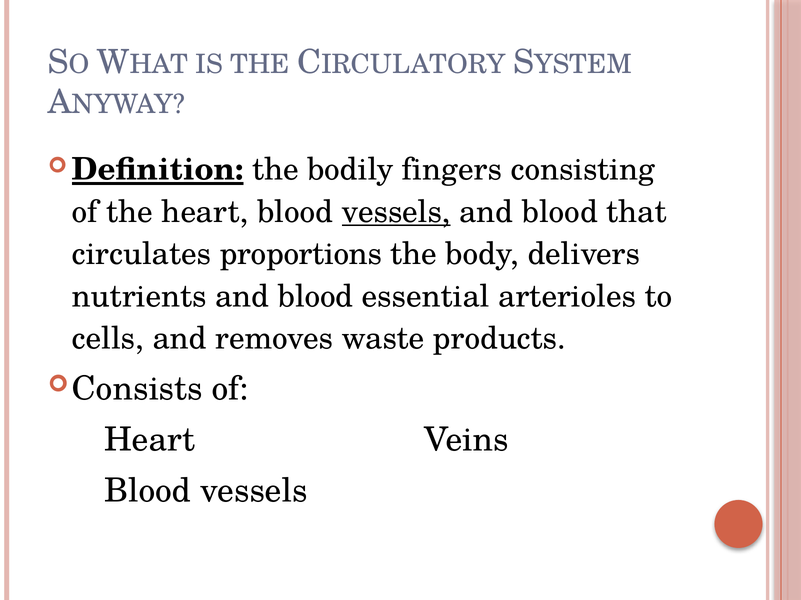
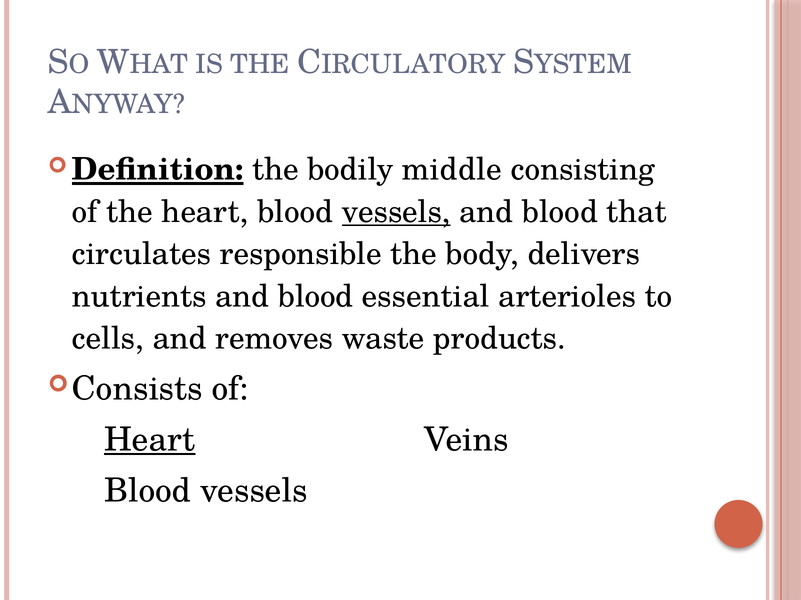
fingers: fingers -> middle (452, 170)
proportions: proportions -> responsible (301, 254)
Heart underline: none -> present (150, 440)
